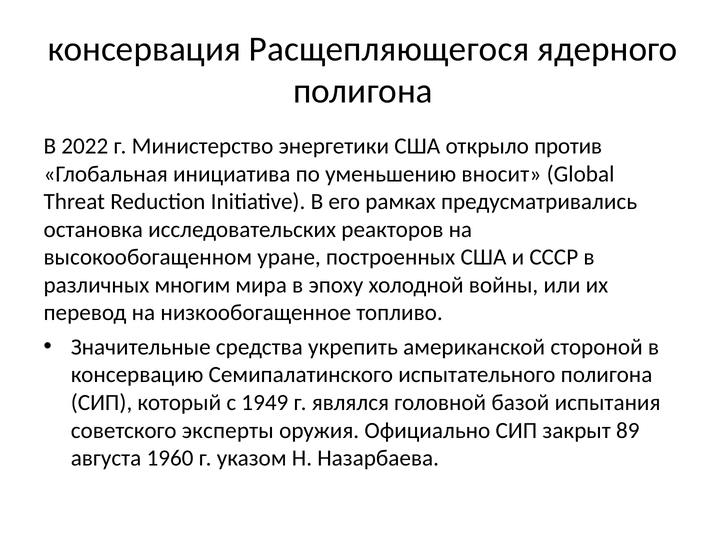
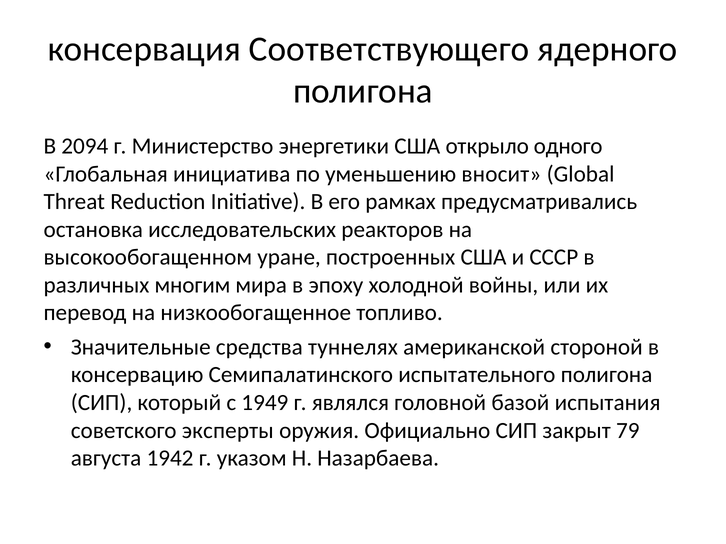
Расщепляющегося: Расщепляющегося -> Соответствующего (389, 49)
2022: 2022 -> 2094 (85, 146)
против: против -> одного (568, 146)
укрепить: укрепить -> туннелях (353, 347)
89: 89 -> 79 (628, 431)
1960: 1960 -> 1942 (170, 459)
